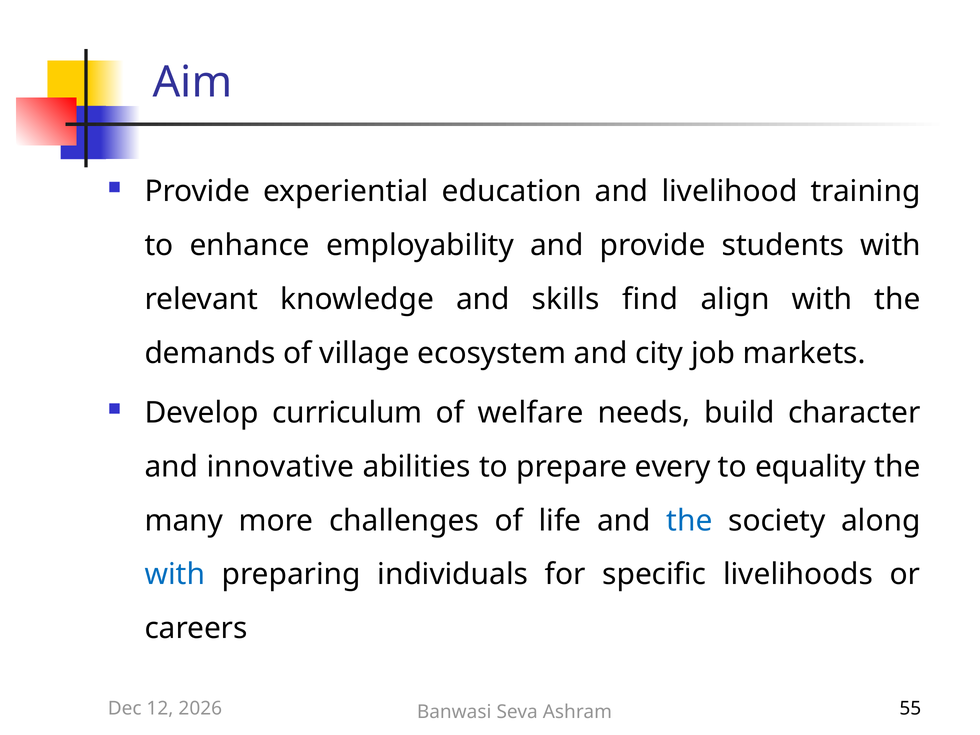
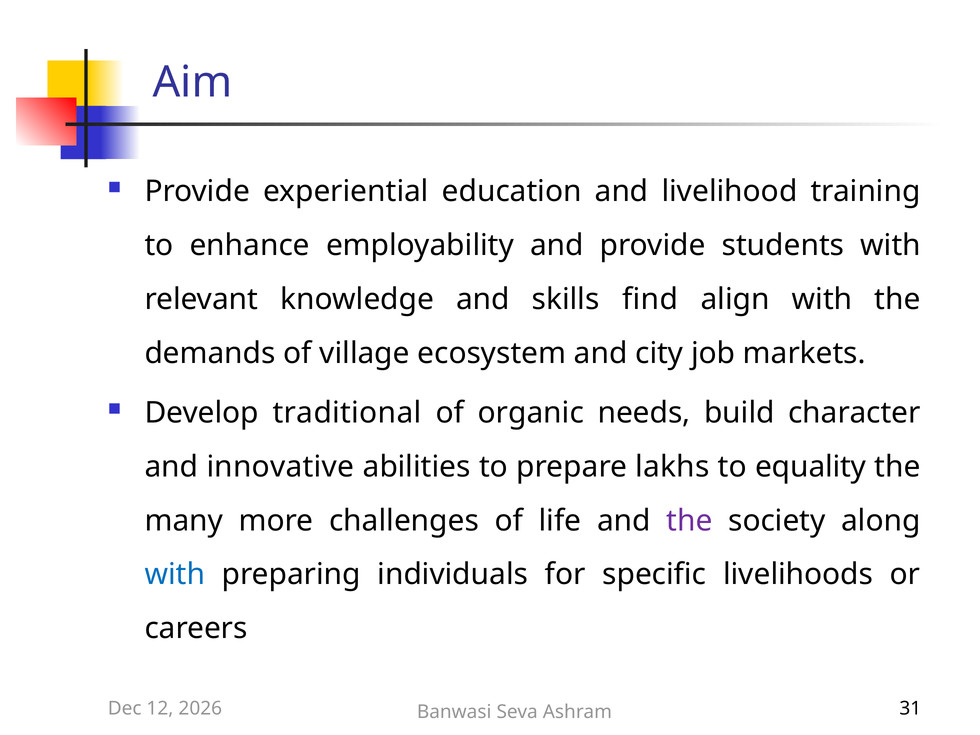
curriculum: curriculum -> traditional (347, 413)
welfare: welfare -> organic (531, 413)
every: every -> lakhs (672, 467)
the colour: blue -> purple (689, 521)
55: 55 -> 31 (910, 709)
